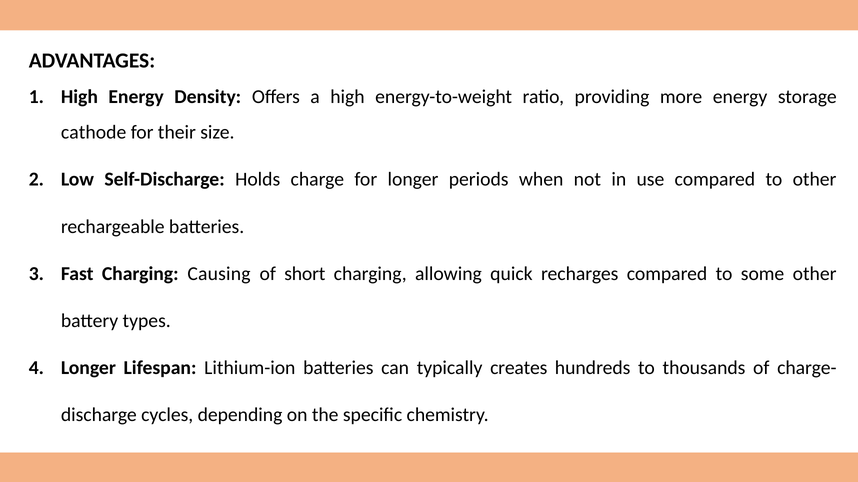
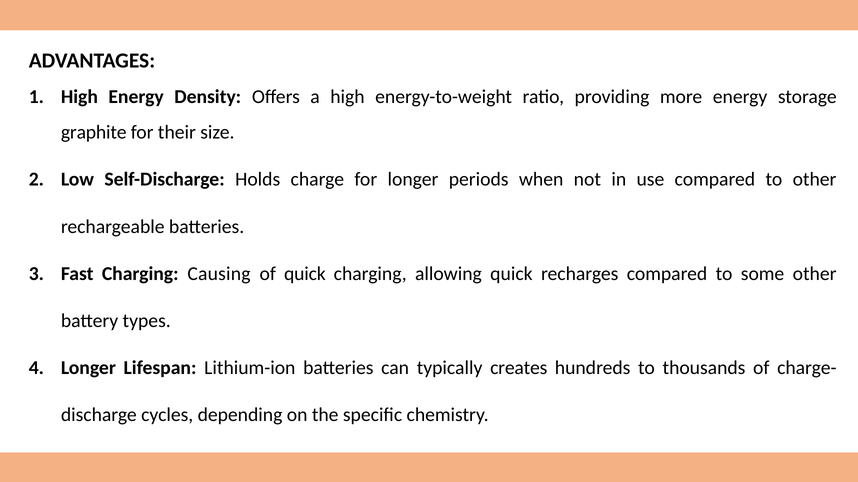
cathode: cathode -> graphite (94, 132)
of short: short -> quick (305, 274)
